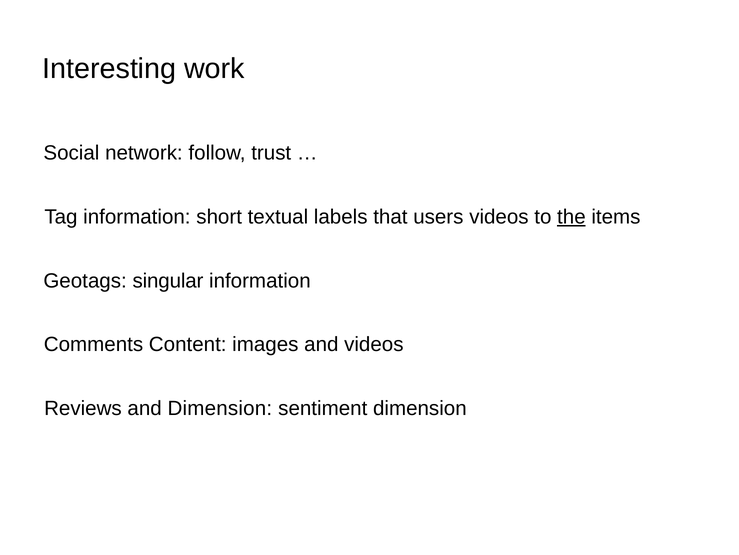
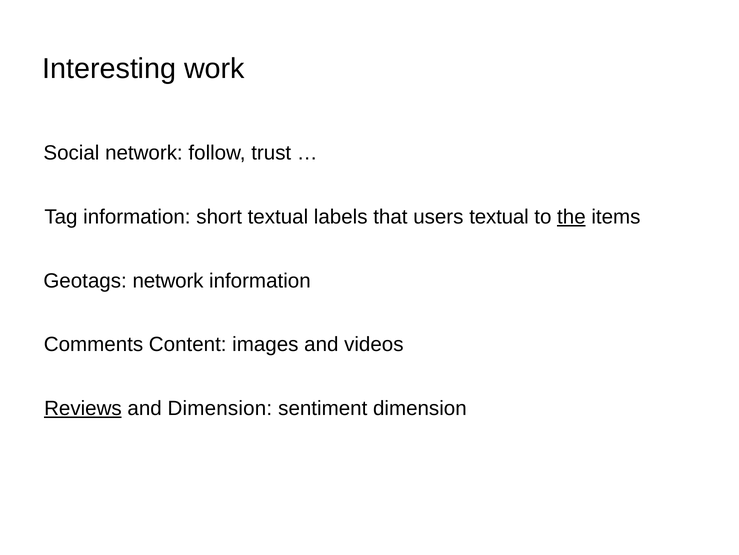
users videos: videos -> textual (499, 217)
Geotags singular: singular -> network (168, 280)
Reviews underline: none -> present (83, 408)
